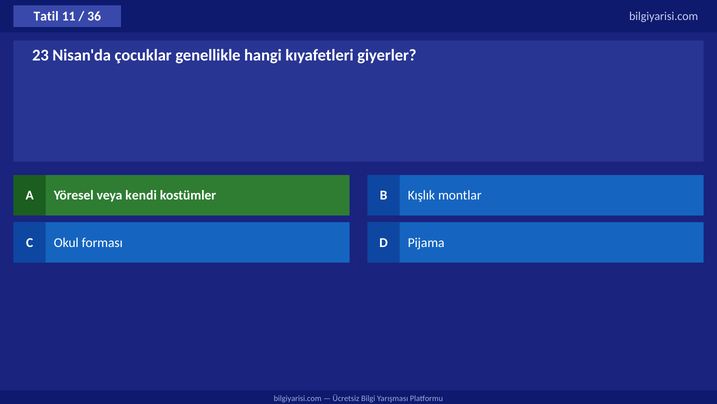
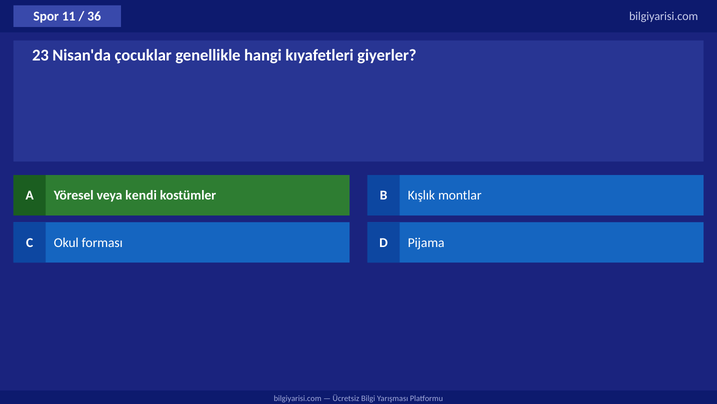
Tatil: Tatil -> Spor (46, 16)
